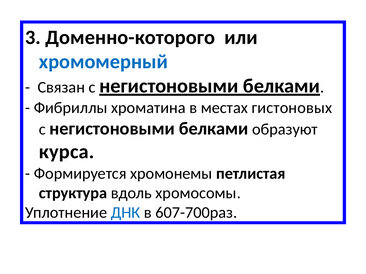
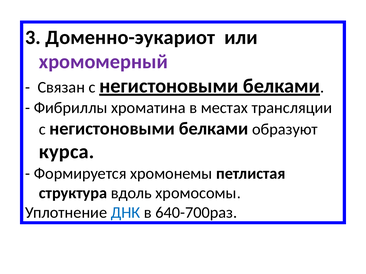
Доменно-которого: Доменно-которого -> Доменно-эукариот (130, 37)
хромомерный colour: blue -> purple (103, 62)
гистоновых: гистоновых -> трансляции (292, 108)
607-700раз: 607-700раз -> 640-700раз (196, 213)
